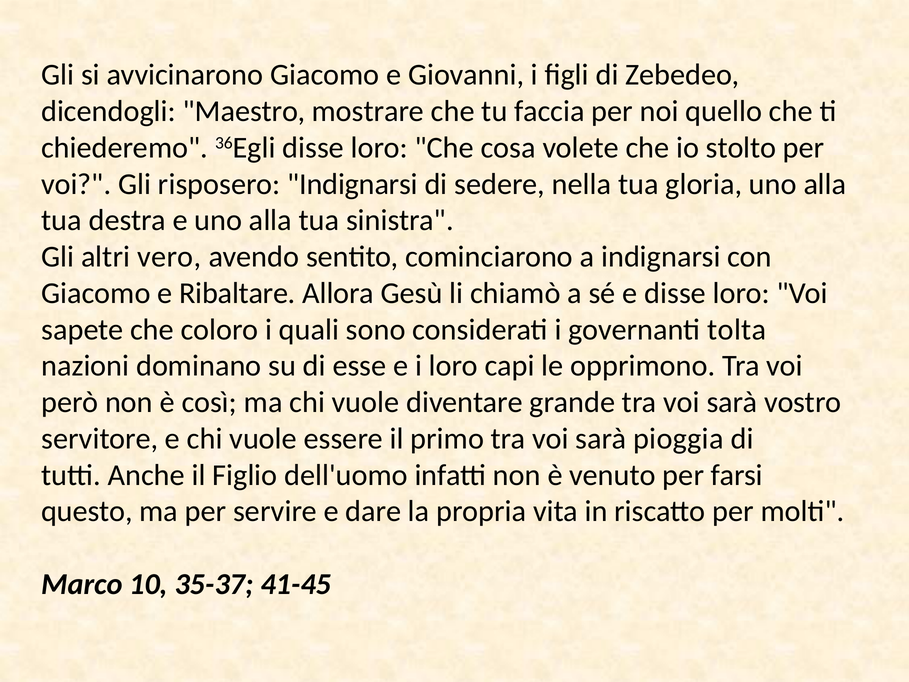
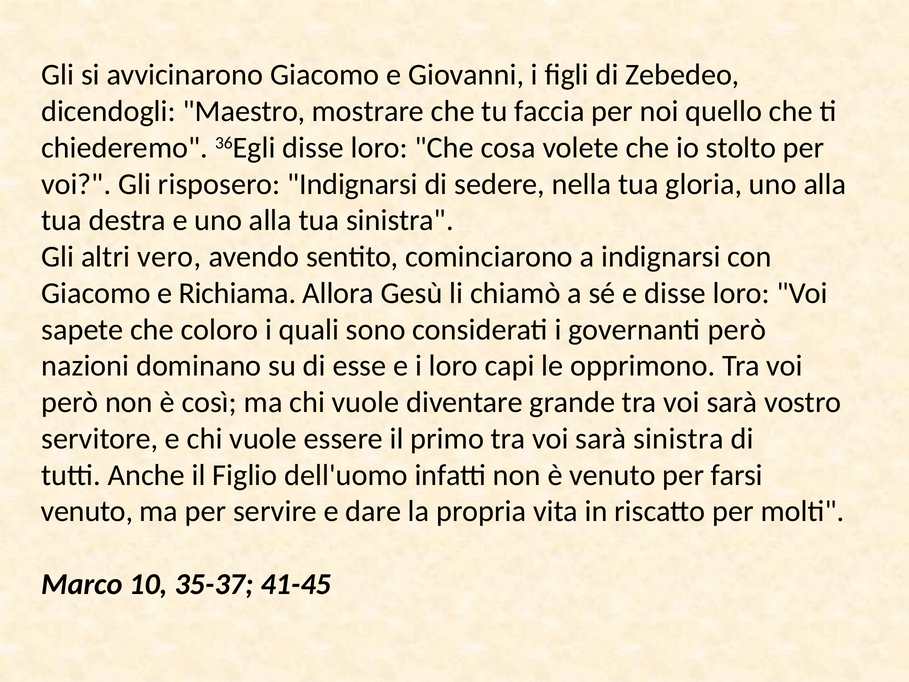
Ribaltare: Ribaltare -> Richiama (237, 293)
governanti tolta: tolta -> però (737, 329)
sarà pioggia: pioggia -> sinistra (678, 439)
questo: questo -> venuto (87, 511)
